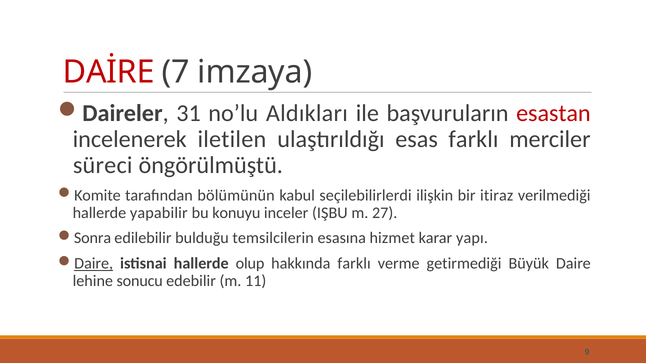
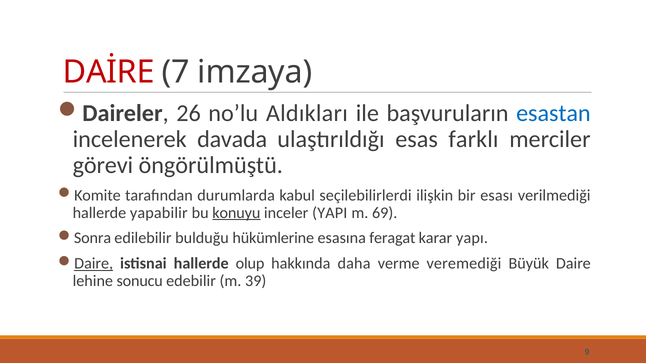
31: 31 -> 26 (189, 113)
esastan colour: red -> blue (553, 113)
iletilen: iletilen -> davada (232, 139)
süreci: süreci -> görevi (103, 166)
bölümünün: bölümünün -> durumlarda (236, 195)
itiraz: itiraz -> esası (497, 195)
konuyu underline: none -> present (236, 213)
IŞBU: IŞBU -> YAPI (330, 213)
27: 27 -> 69 (385, 213)
temsilcilerin: temsilcilerin -> hükümlerine (273, 238)
hizmet: hizmet -> feragat (392, 238)
hakkında farklı: farklı -> daha (354, 264)
getirmediği: getirmediği -> veremediği (464, 264)
11: 11 -> 39 (256, 281)
